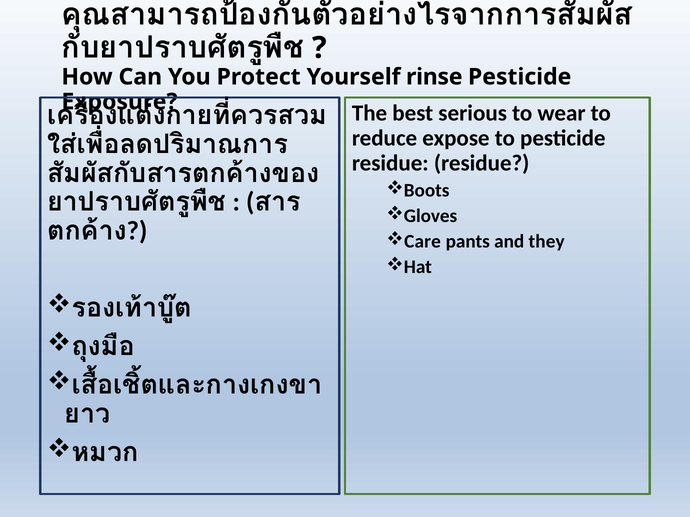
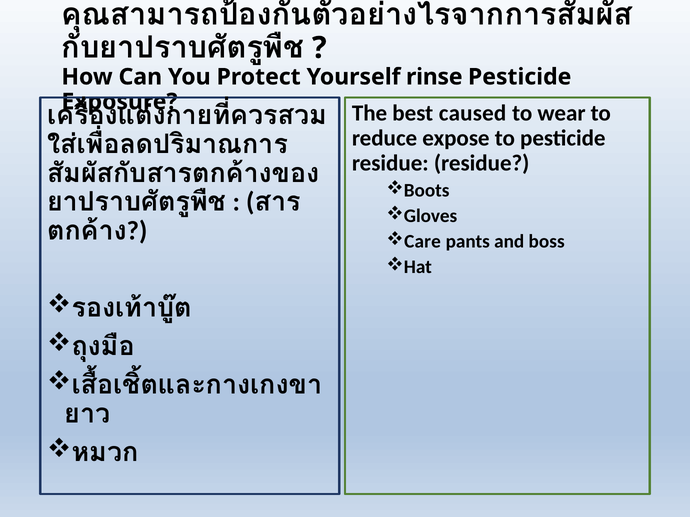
serious: serious -> caused (473, 113)
they: they -> boss (547, 242)
